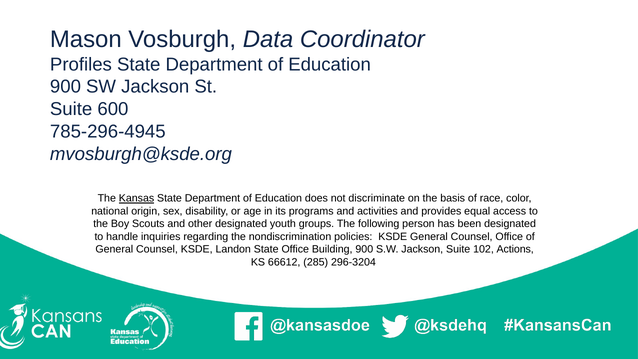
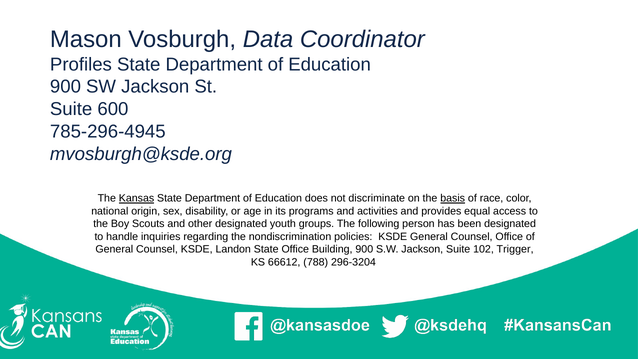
basis underline: none -> present (453, 198)
Actions: Actions -> Trigger (515, 249)
285: 285 -> 788 (316, 262)
